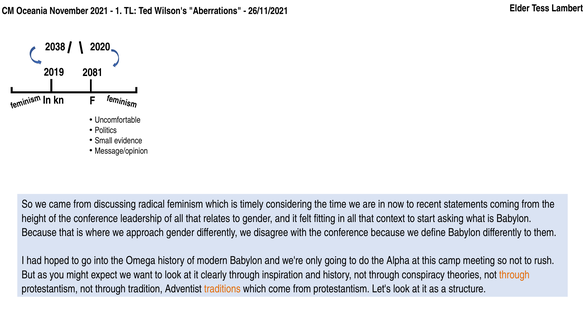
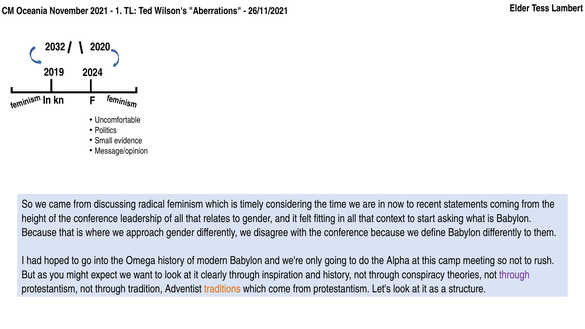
2038: 2038 -> 2032 (55, 47)
2081: 2081 -> 2024 (93, 72)
through colour: orange -> purple (514, 275)
